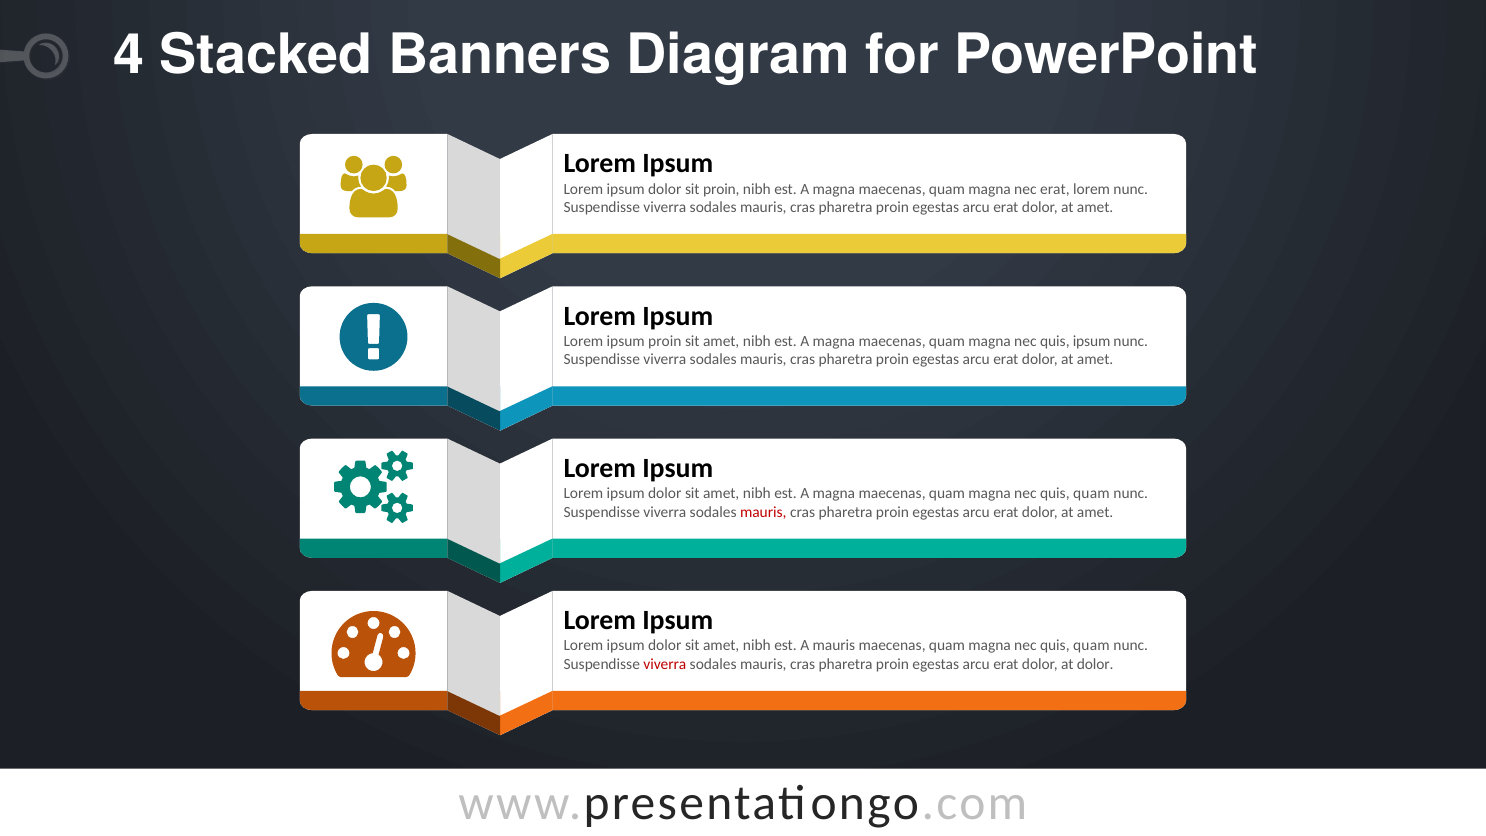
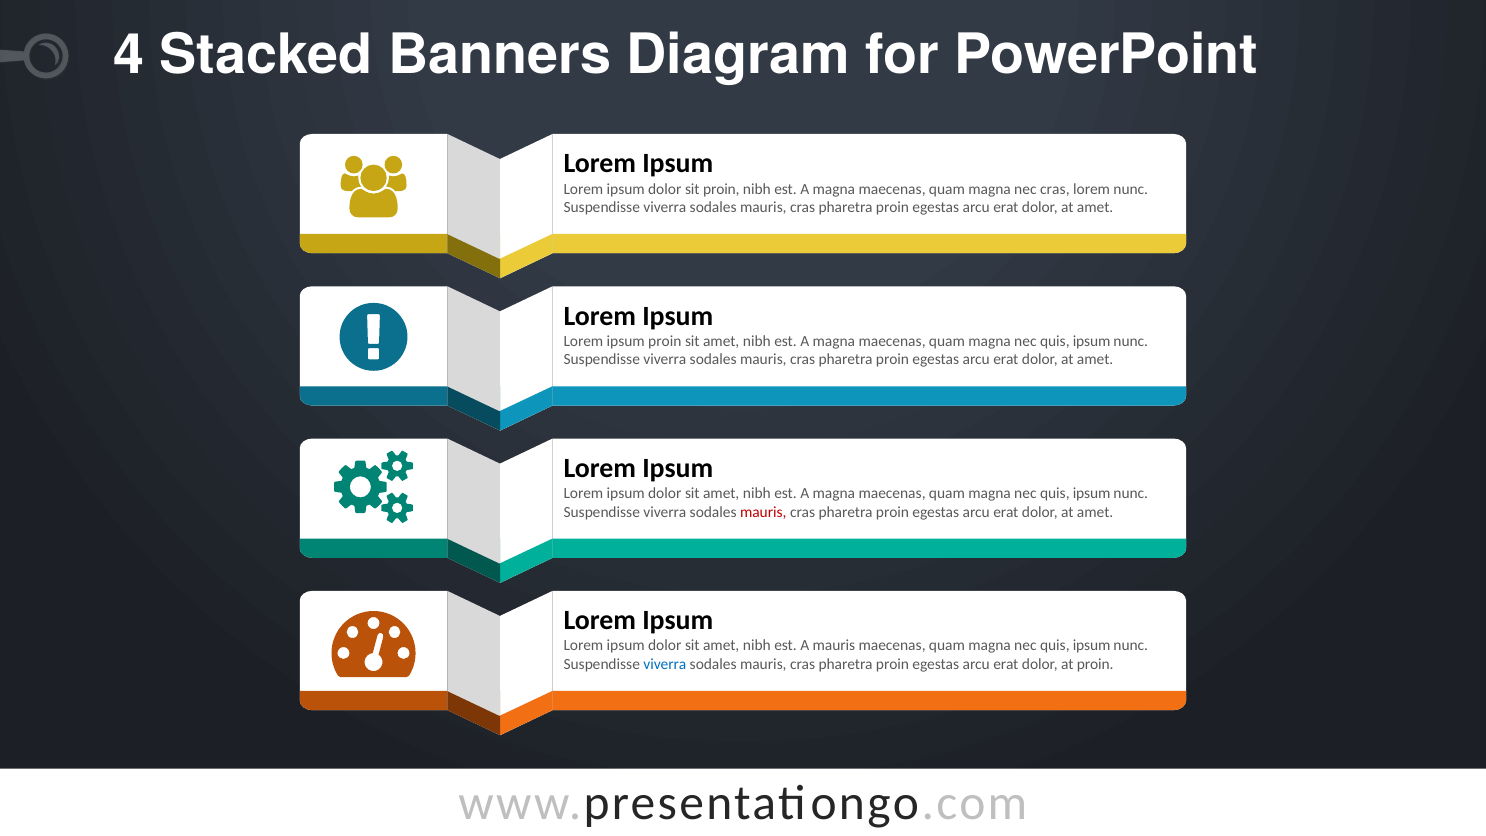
nec erat: erat -> cras (1055, 189)
quam: quam -> ipsum (1092, 493)
quam: quam -> ipsum (1092, 646)
viverra colour: red -> blue (665, 664)
at dolor: dolor -> proin (1095, 664)
